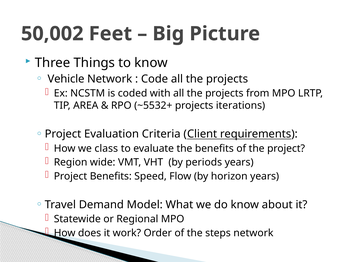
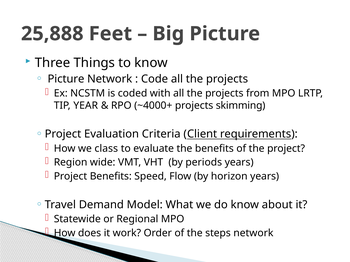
50,002: 50,002 -> 25,888 (52, 34)
Vehicle: Vehicle -> Picture (66, 79)
AREA: AREA -> YEAR (86, 106)
~5532+: ~5532+ -> ~4000+ (153, 106)
iterations: iterations -> skimming (241, 106)
